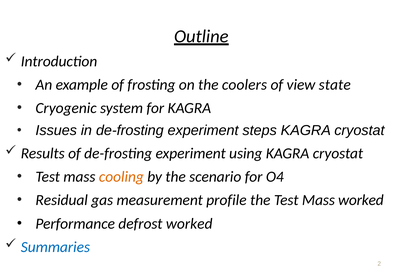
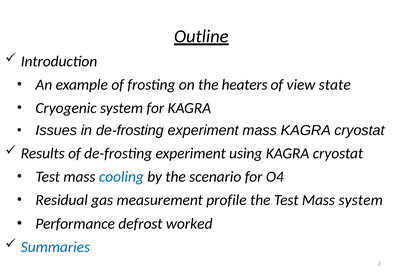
coolers: coolers -> heaters (245, 85)
experiment steps: steps -> mass (260, 131)
cooling colour: orange -> blue (121, 177)
Mass worked: worked -> system (361, 200)
